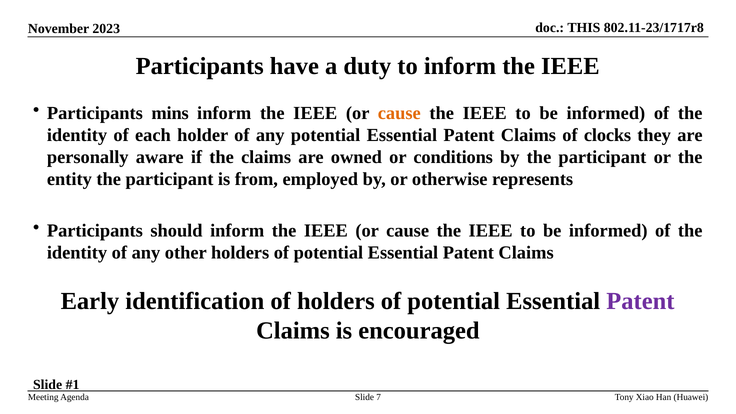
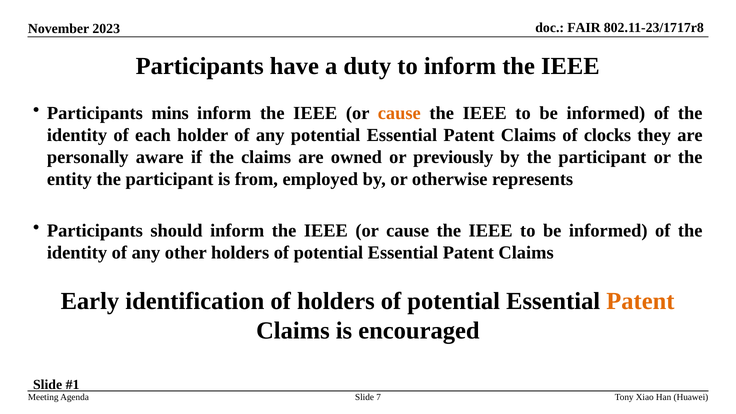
THIS: THIS -> FAIR (584, 28)
conditions: conditions -> previously (453, 157)
Patent colour: purple -> orange (640, 301)
